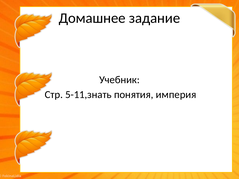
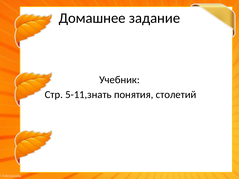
империя: империя -> столетий (176, 95)
